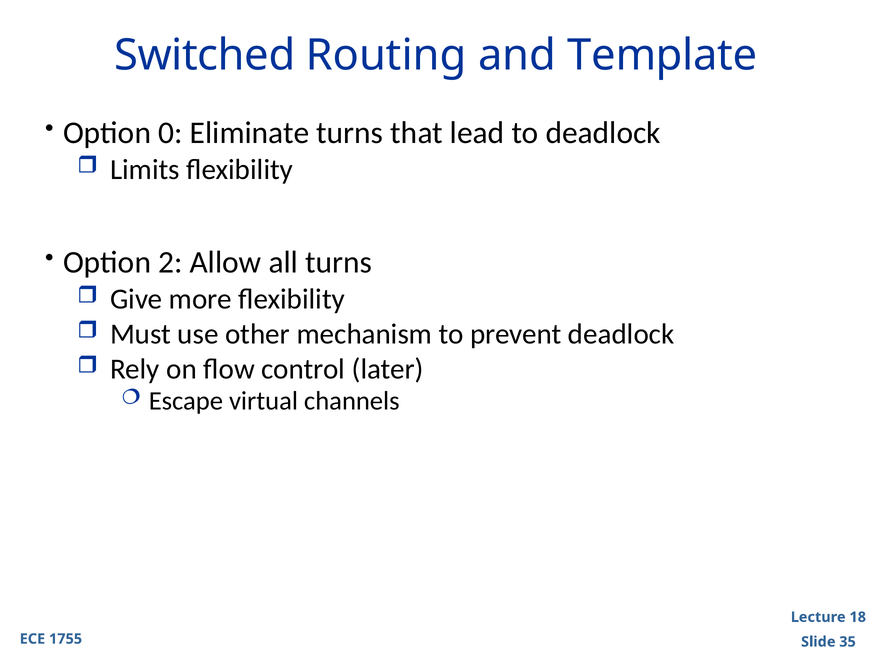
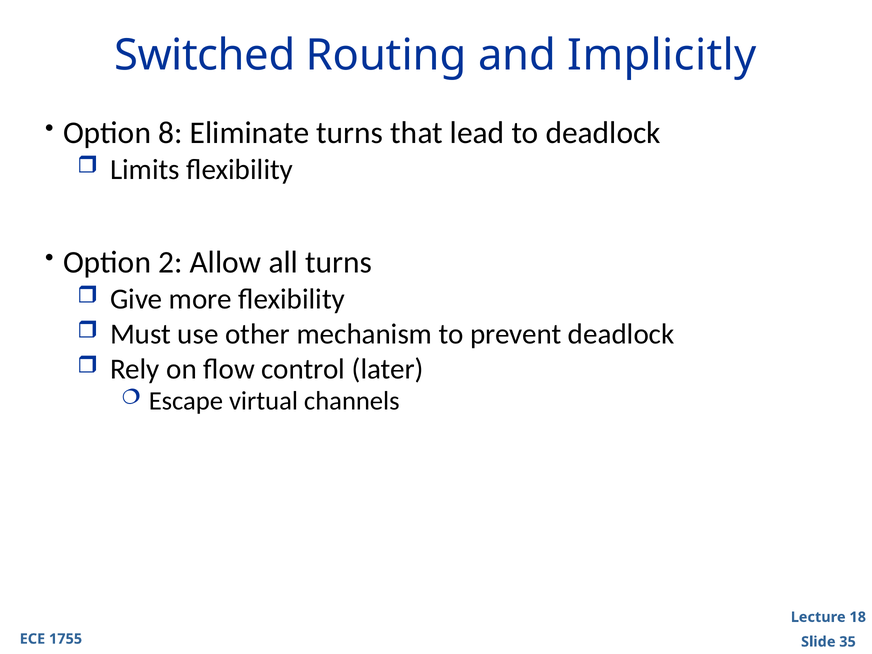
Template: Template -> Implicitly (662, 55)
0: 0 -> 8 (170, 133)
